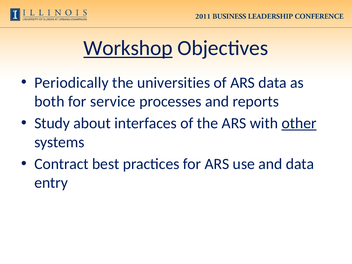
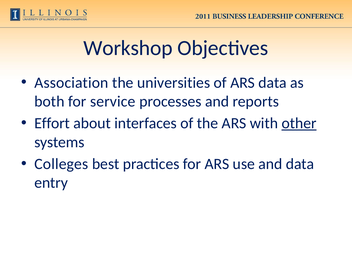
Workshop underline: present -> none (128, 48)
Periodically: Periodically -> Association (71, 83)
Study: Study -> Effort (52, 123)
Contract: Contract -> Colleges (61, 164)
